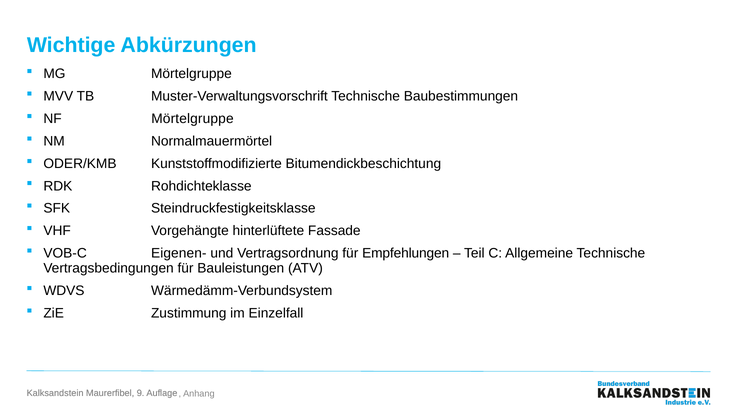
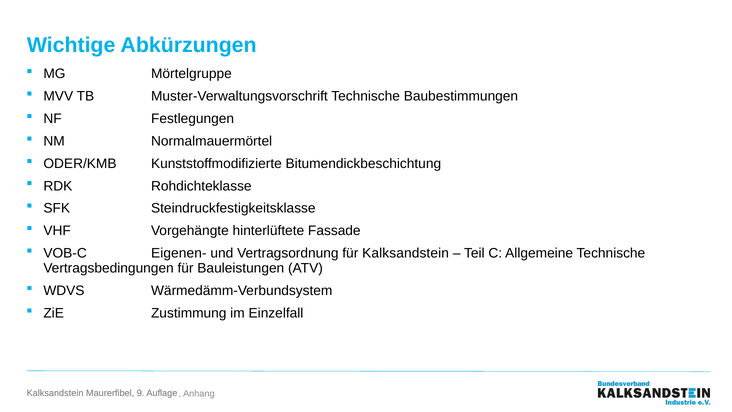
NF Mörtelgruppe: Mörtelgruppe -> Festlegungen (193, 118)
für Empfehlungen: Empfehlungen -> Kalksandstein (406, 253)
